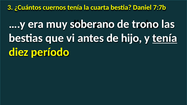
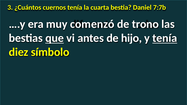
soberano: soberano -> comenzó (92, 24)
que underline: none -> present (55, 38)
período: período -> símbolo (50, 52)
